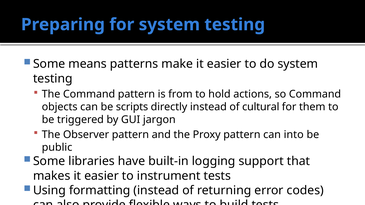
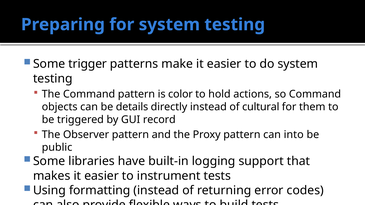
means: means -> trigger (88, 64)
from: from -> color (180, 94)
scripts: scripts -> details (132, 107)
jargon: jargon -> record (159, 120)
